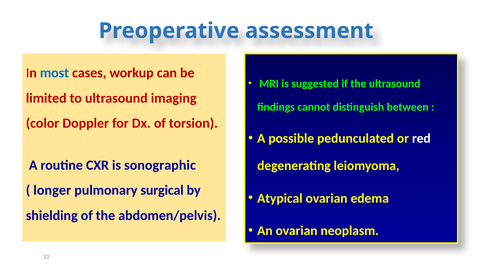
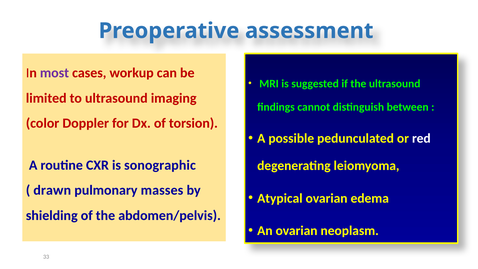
most colour: blue -> purple (54, 73)
longer: longer -> drawn (52, 190)
surgical: surgical -> masses (162, 190)
